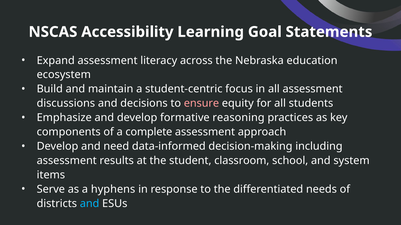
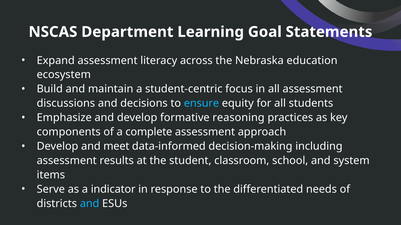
Accessibility: Accessibility -> Department (127, 32)
ensure colour: pink -> light blue (201, 104)
need: need -> meet (116, 147)
hyphens: hyphens -> indicator (113, 190)
